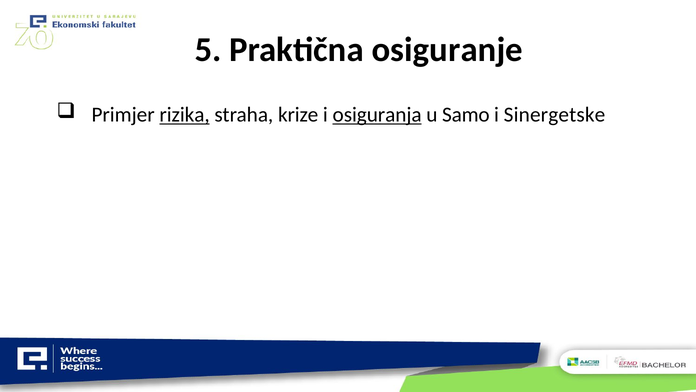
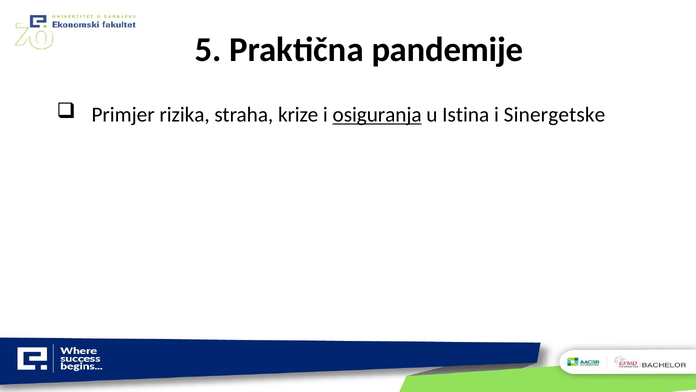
osiguranje: osiguranje -> pandemije (447, 50)
rizika underline: present -> none (185, 115)
Samo: Samo -> Istina (466, 115)
